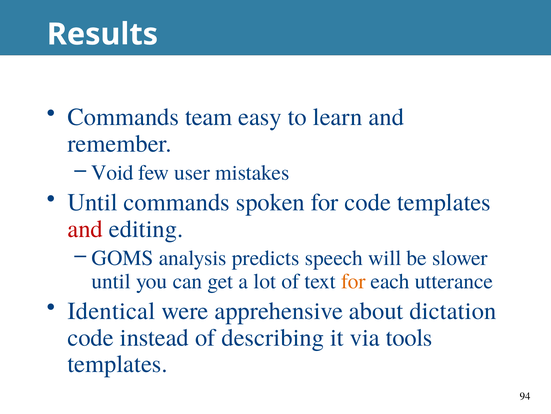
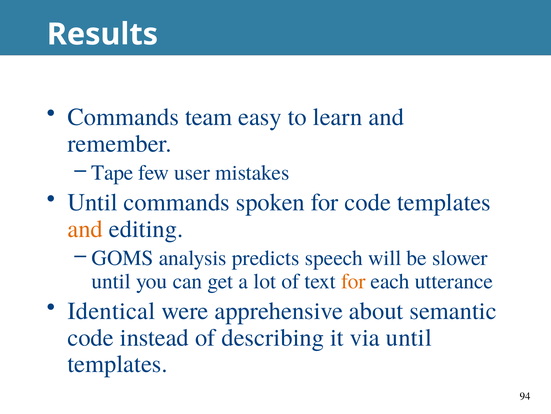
Void: Void -> Tape (112, 172)
and colour: red -> orange (85, 229)
dictation: dictation -> semantic (453, 311)
via tools: tools -> until (409, 337)
